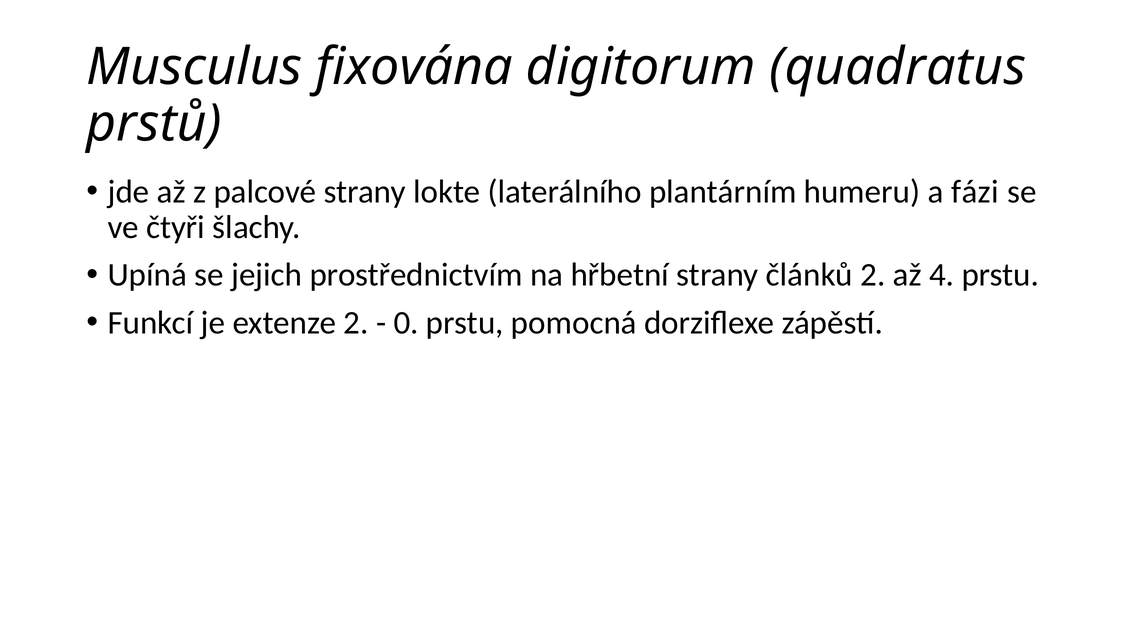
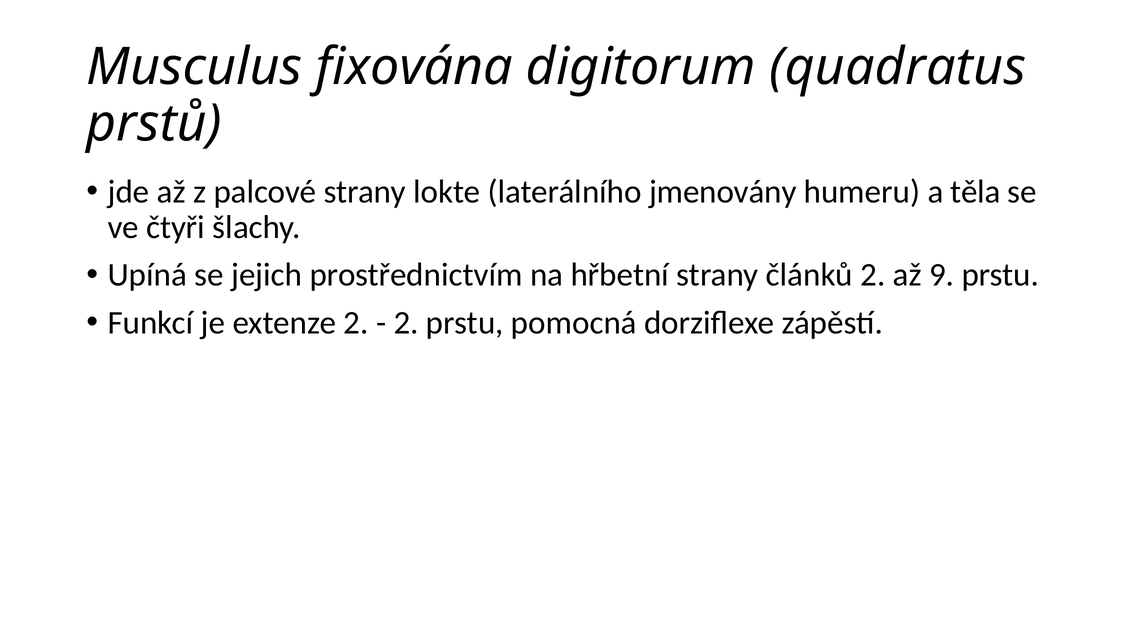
plantárním: plantárním -> jmenovány (723, 192)
fázi: fázi -> těla (975, 192)
4: 4 -> 9 (942, 275)
0: 0 -> 2 (406, 323)
